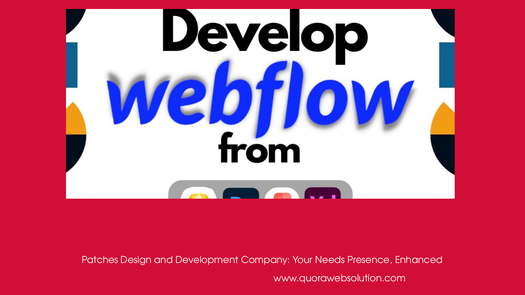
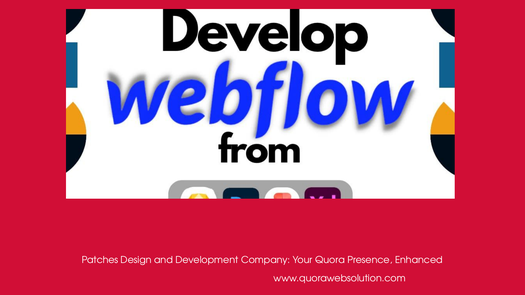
Needs: Needs -> Quora (330, 260)
